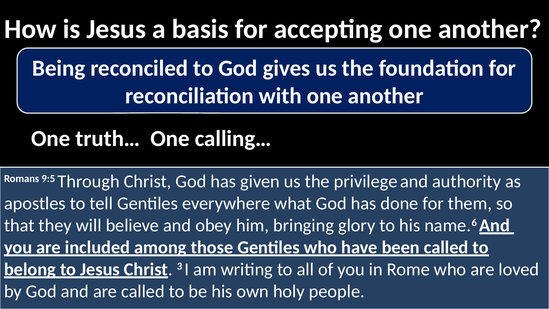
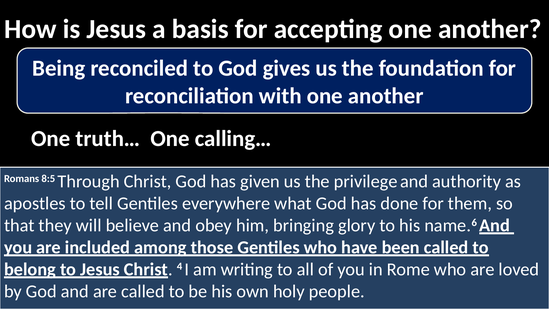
9:5: 9:5 -> 8:5 (48, 178)
3: 3 -> 4 (180, 266)
